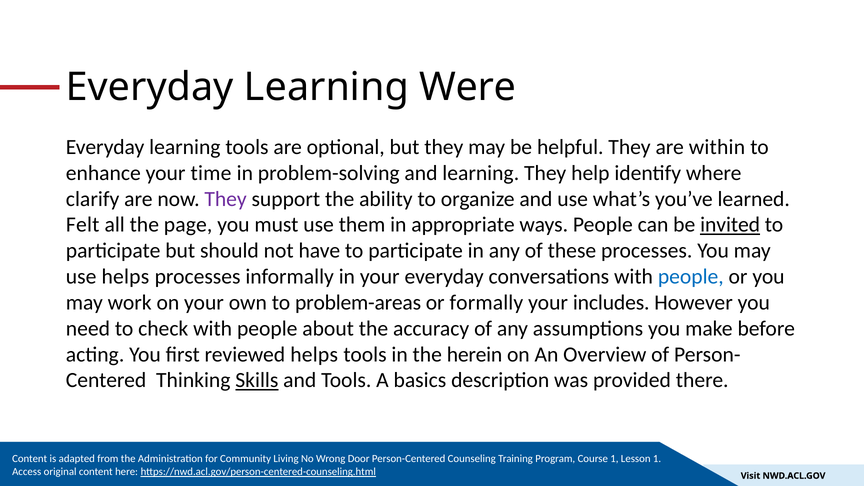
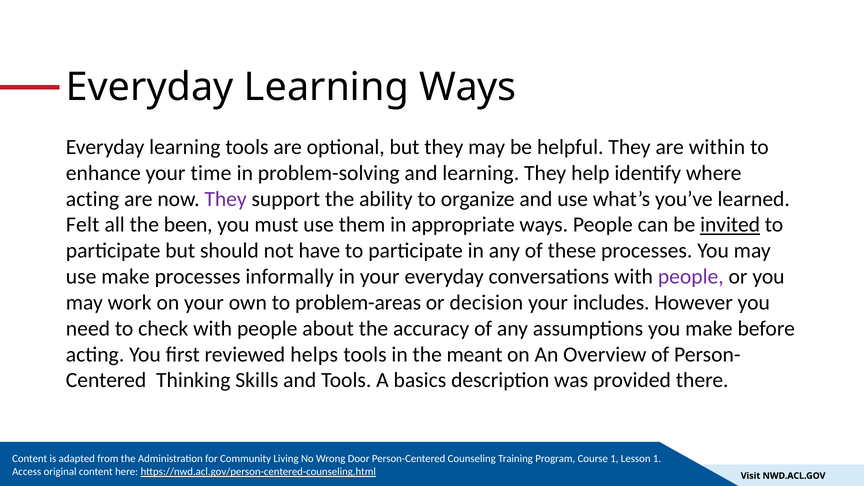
Learning Were: Were -> Ways (468, 87)
clarify: clarify -> acting (93, 199)
page: page -> been (188, 225)
use helps: helps -> make (125, 277)
people colour: blue -> purple (691, 277)
formally: formally -> decision (486, 303)
herein: herein -> meant (475, 354)
Skills underline: present -> none (257, 380)
